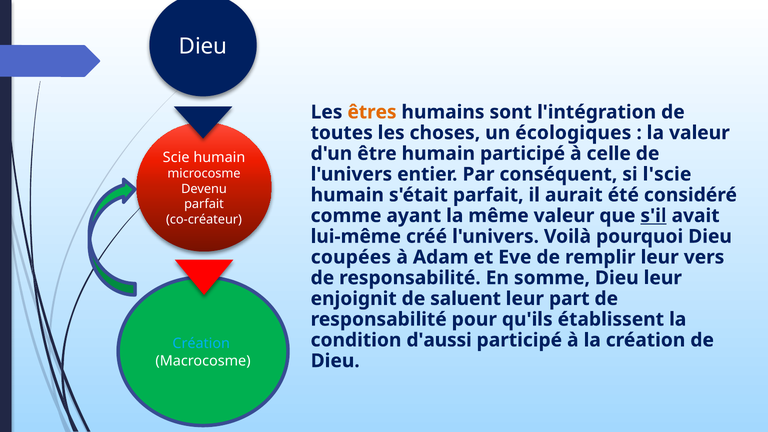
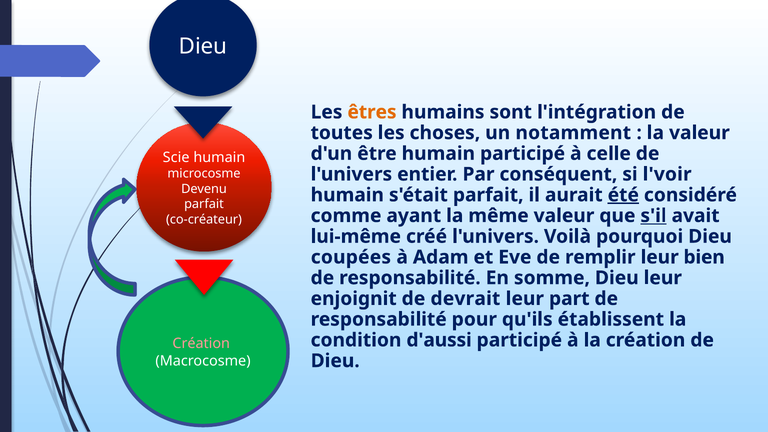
écologiques: écologiques -> notamment (573, 133)
l'scie: l'scie -> l'voir (667, 174)
été underline: none -> present (623, 195)
vers: vers -> bien (704, 257)
saluent: saluent -> devrait (465, 299)
Création colour: light blue -> pink (201, 344)
